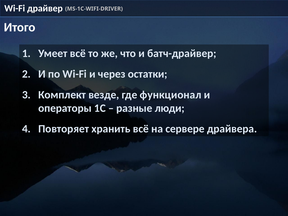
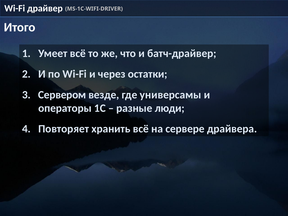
Комплект: Комплект -> Сервером (62, 95)
функционал: функционал -> универсамы (171, 95)
